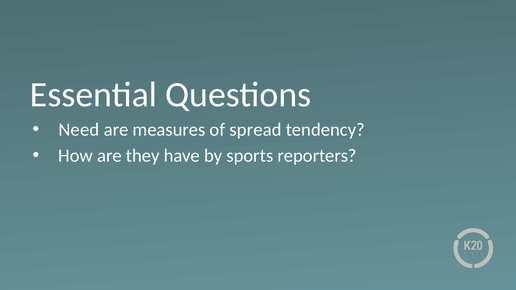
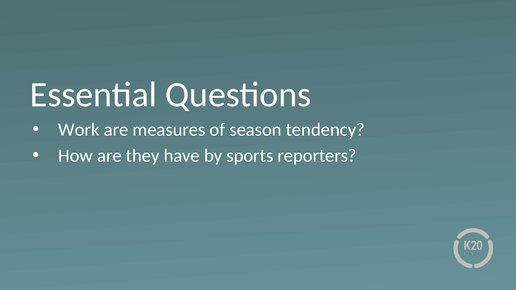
Need: Need -> Work (79, 130)
spread: spread -> season (256, 130)
